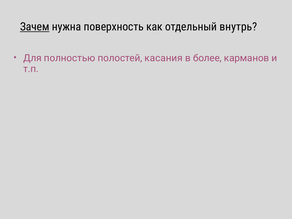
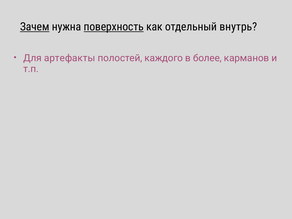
поверхность underline: none -> present (114, 27)
полностью: полностью -> артефакты (70, 58)
касания: касания -> каждого (164, 58)
